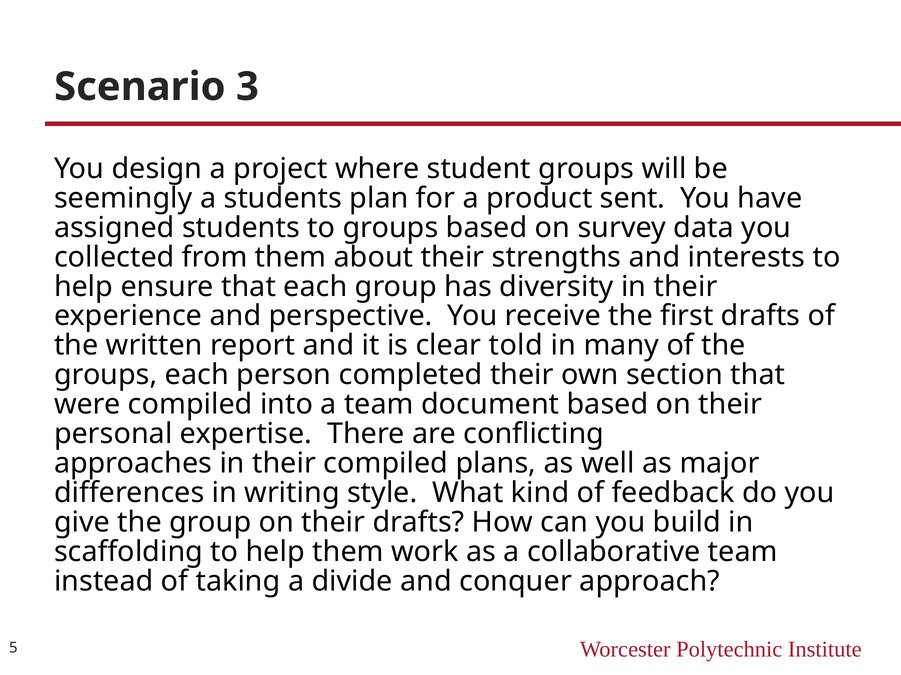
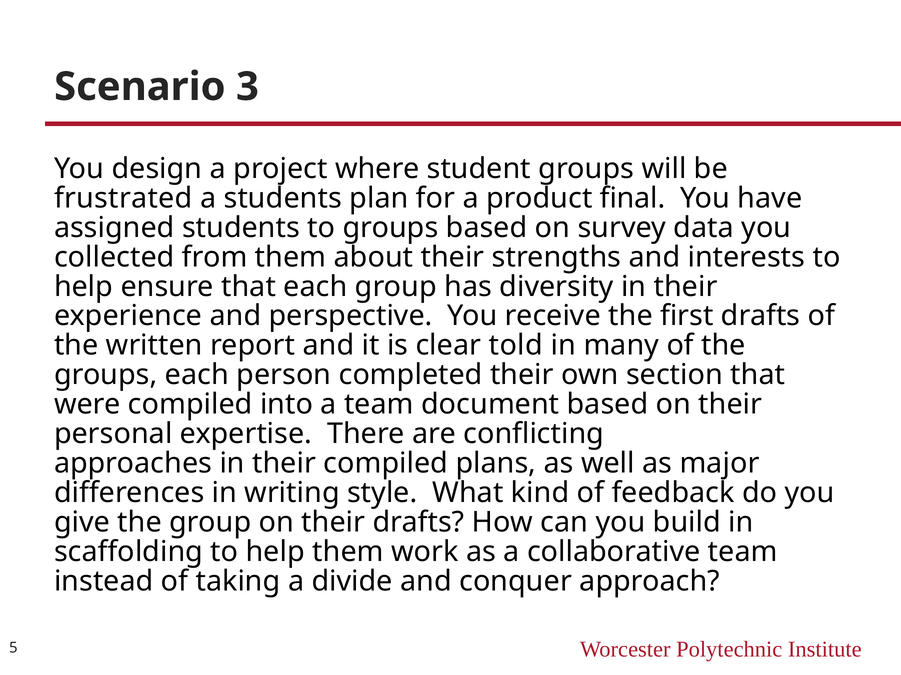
seemingly: seemingly -> frustrated (123, 198)
sent: sent -> final (633, 198)
